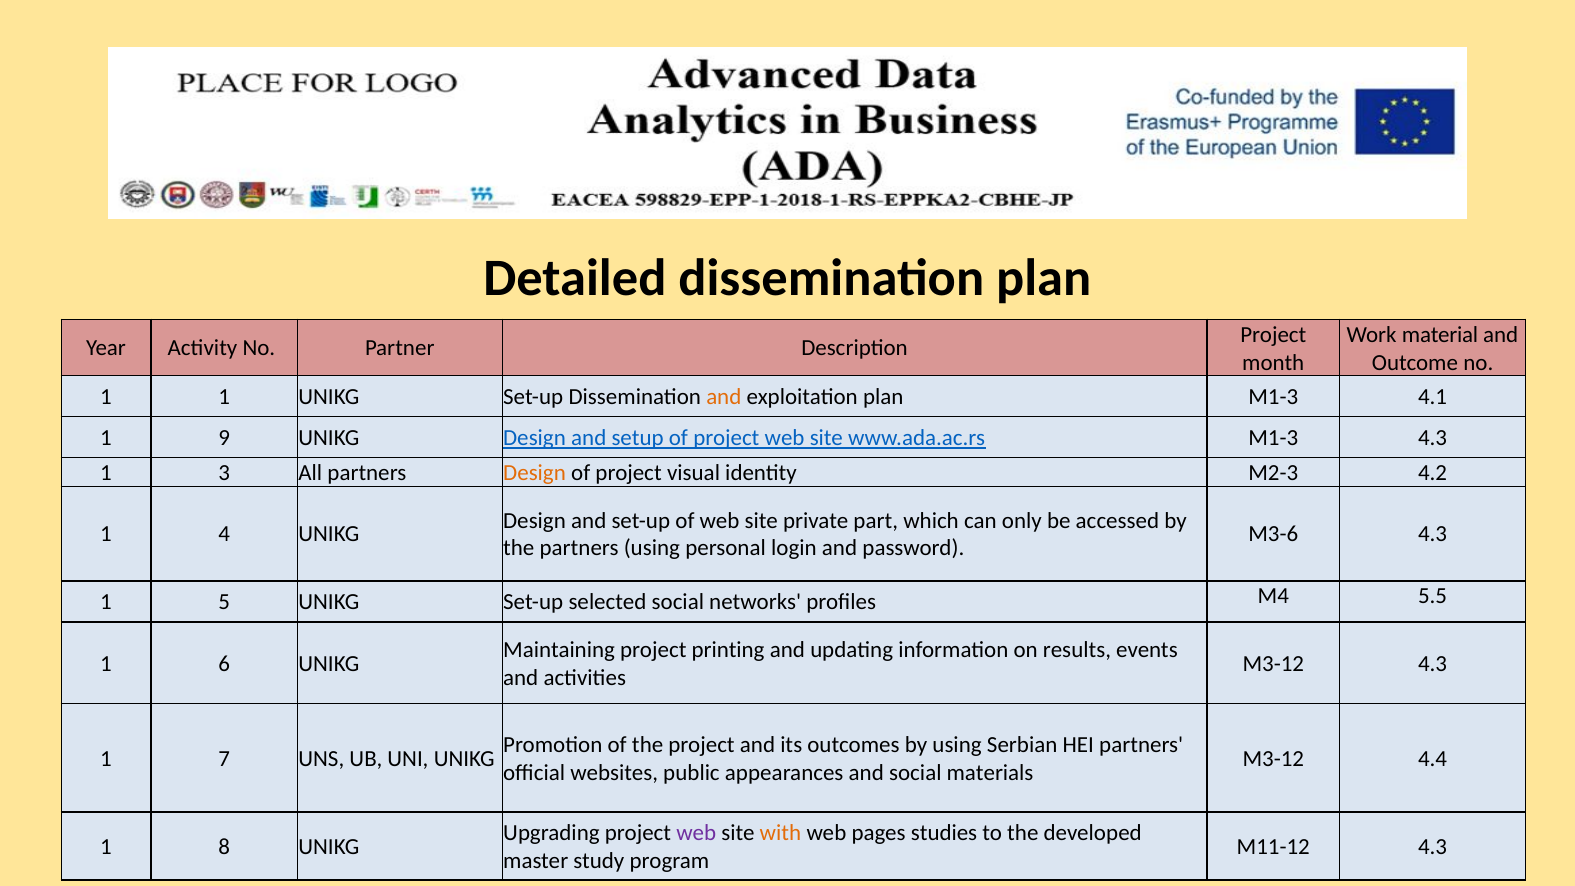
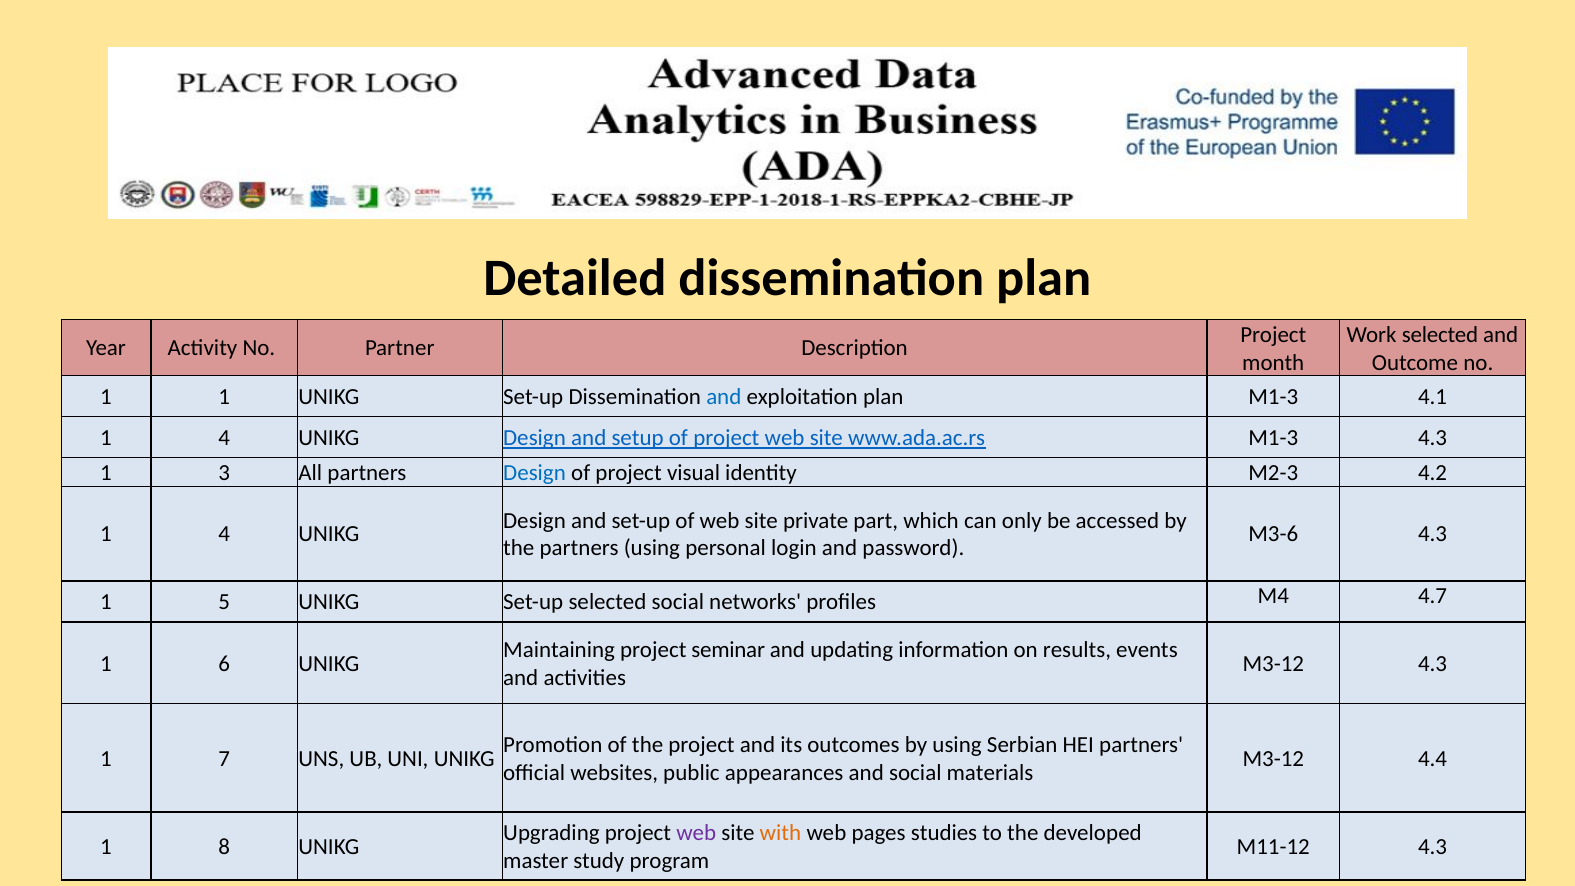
Work material: material -> selected (1440, 335)
and colour: orange -> blue (724, 397)
9: 9 -> 4 (224, 438)
Design colour: orange -> blue (535, 473)
5.5: 5.5 -> 4.7 (1433, 596)
printing: printing -> seminar (728, 650)
